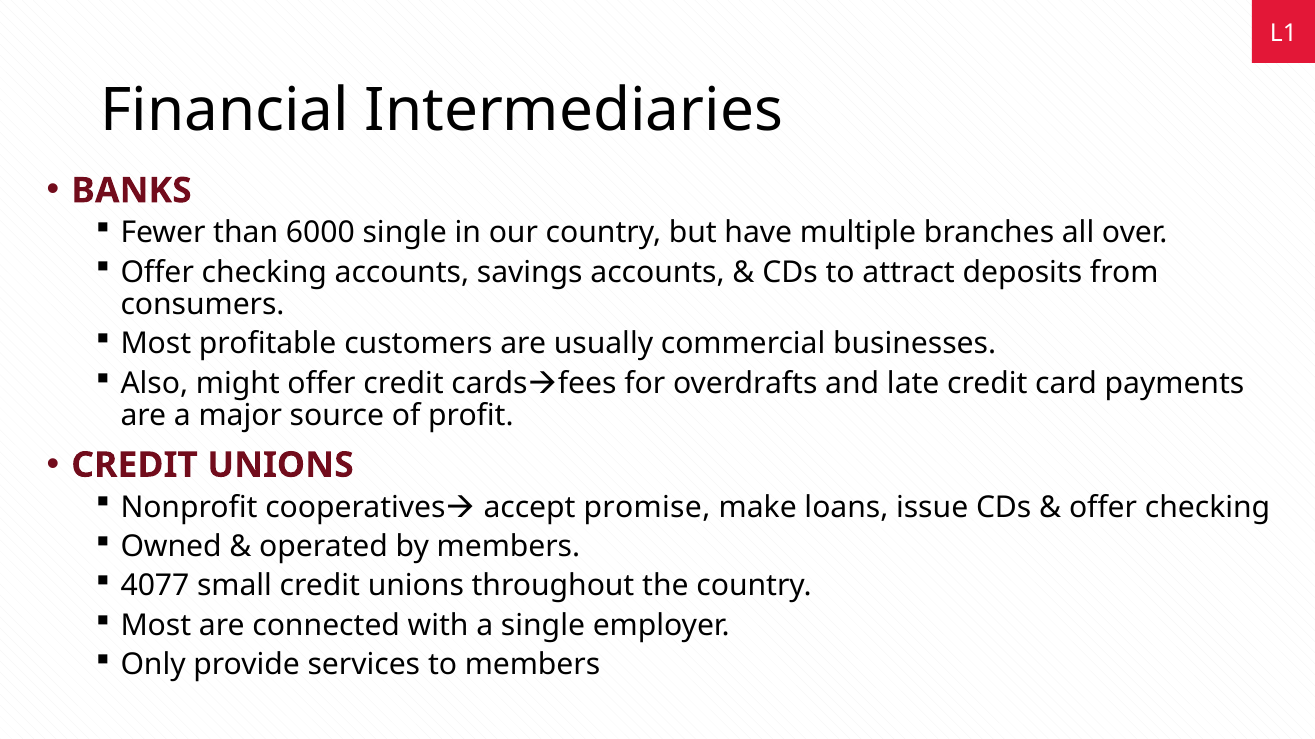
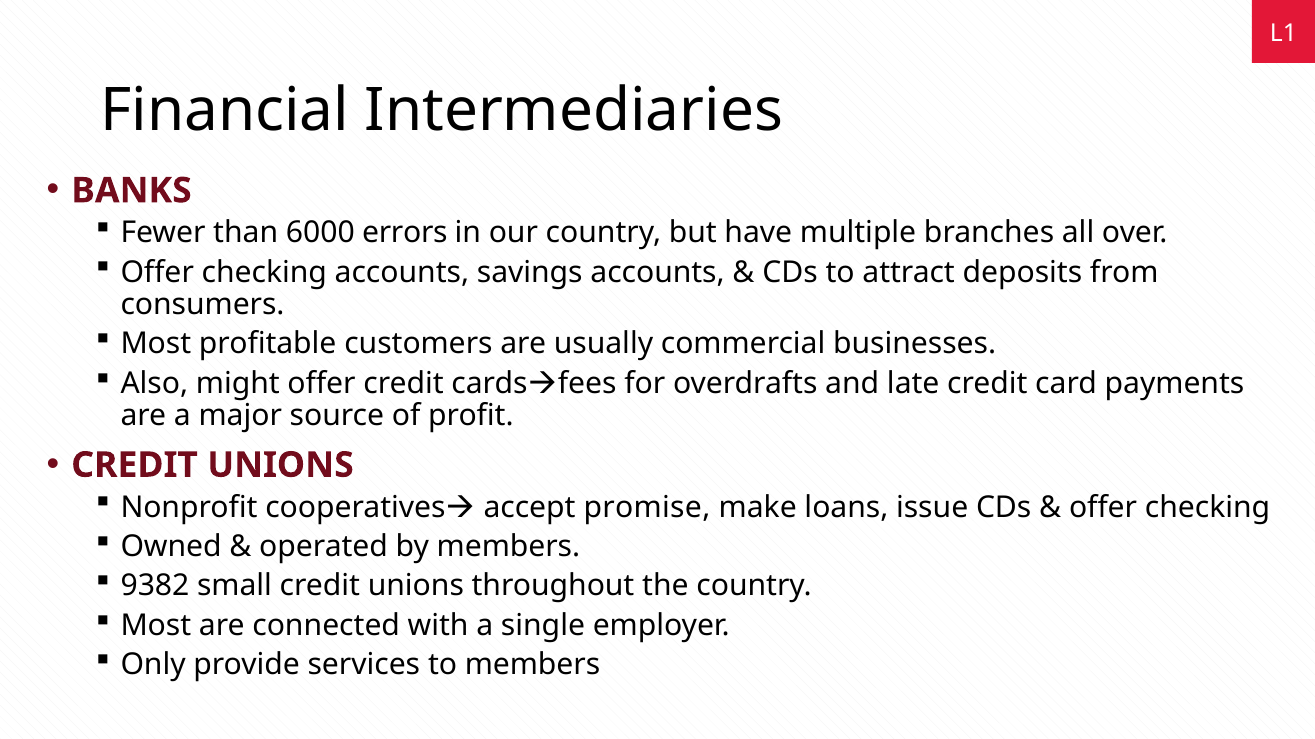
6000 single: single -> errors (405, 233)
4077: 4077 -> 9382 (155, 587)
